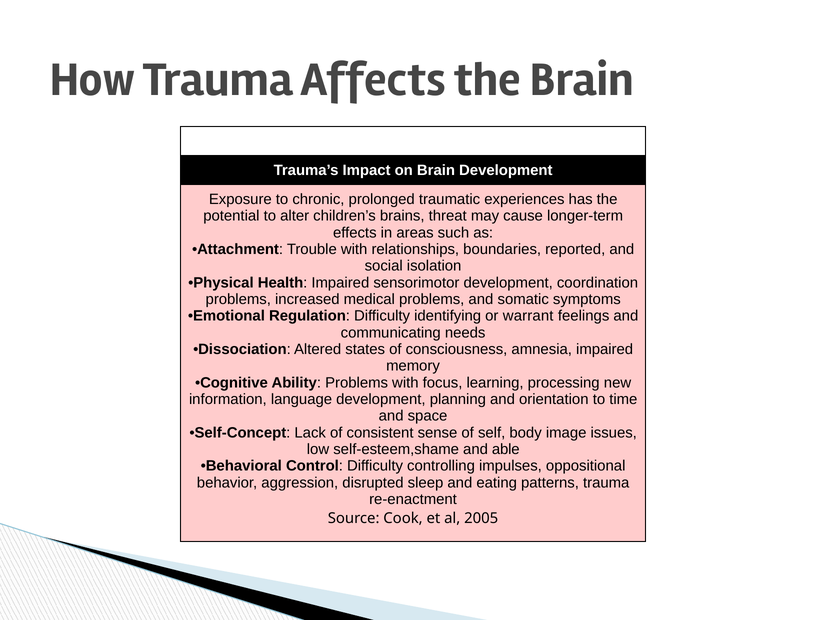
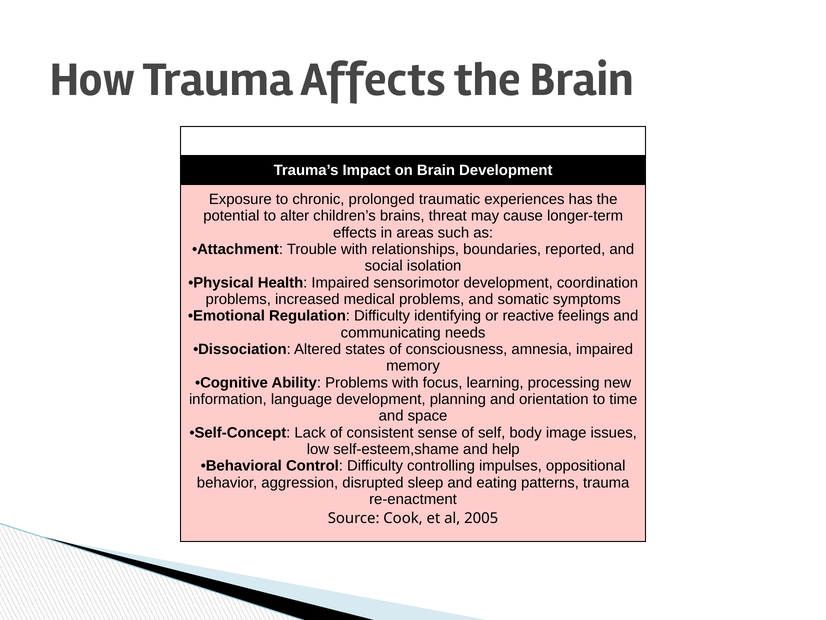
warrant: warrant -> reactive (528, 316)
able: able -> help (506, 449)
